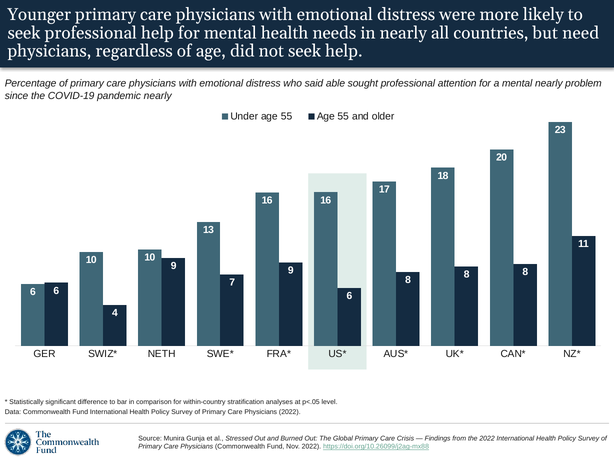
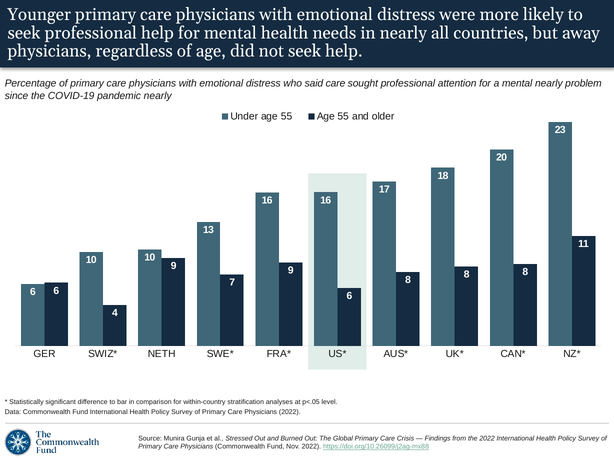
need: need -> away (581, 33)
said able: able -> care (336, 84)
